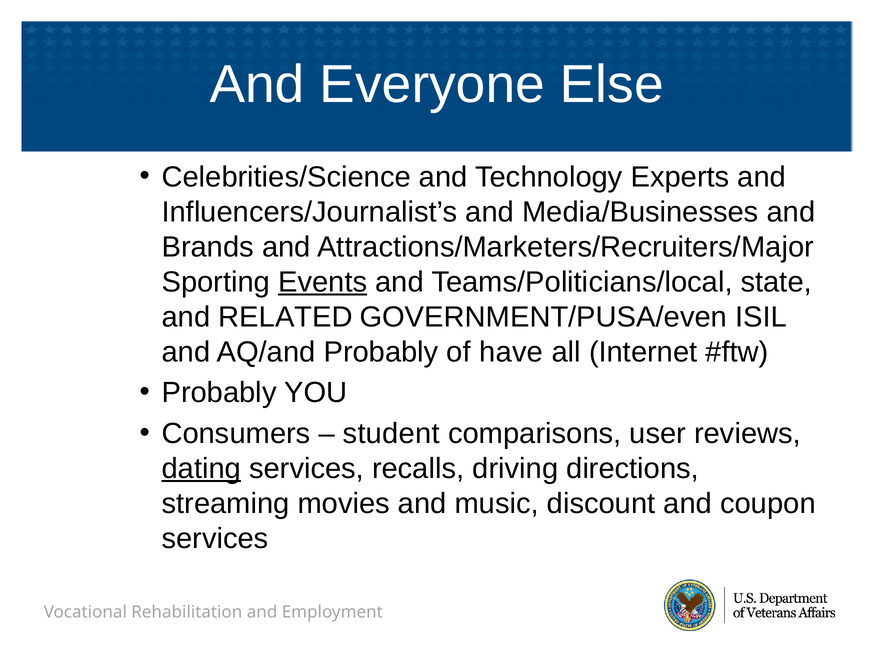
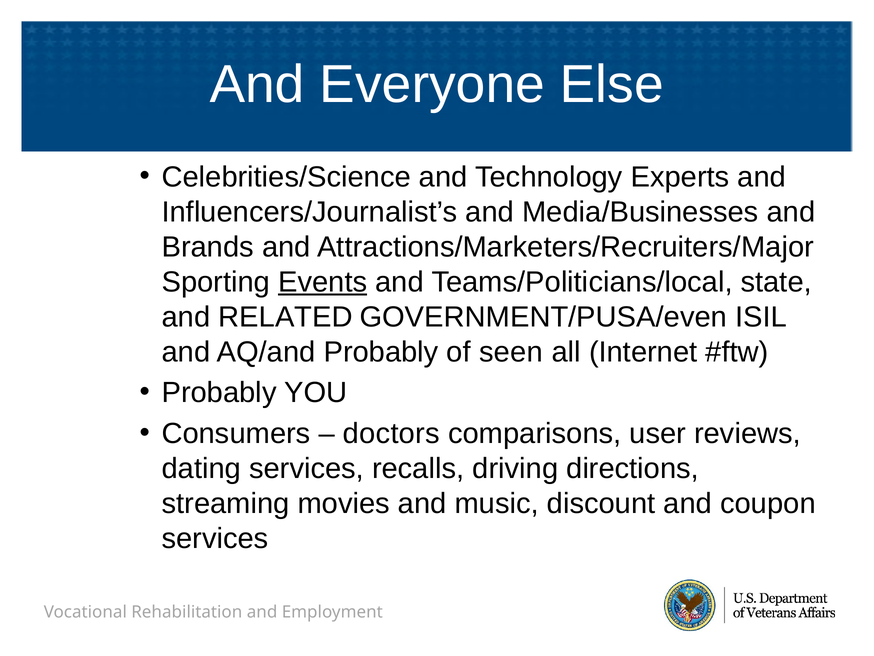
have: have -> seen (511, 352)
student: student -> doctors (391, 433)
dating underline: present -> none (201, 468)
